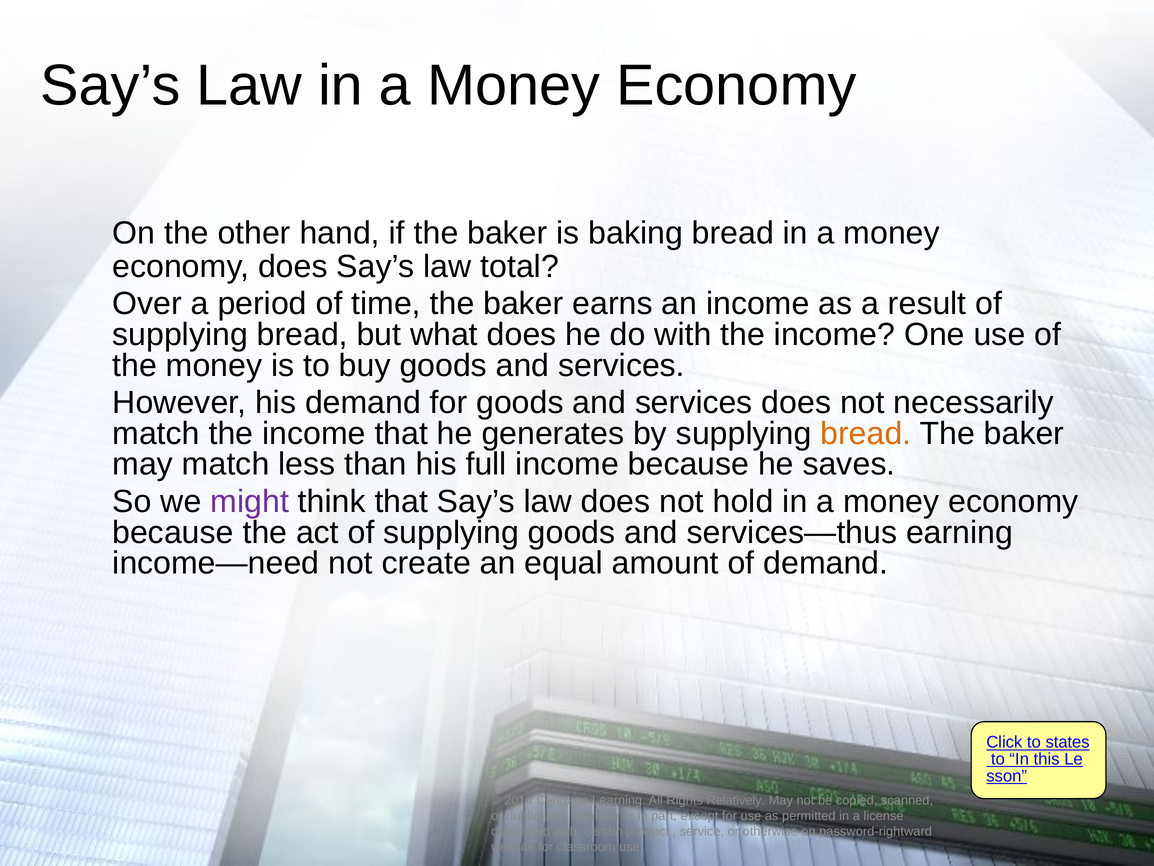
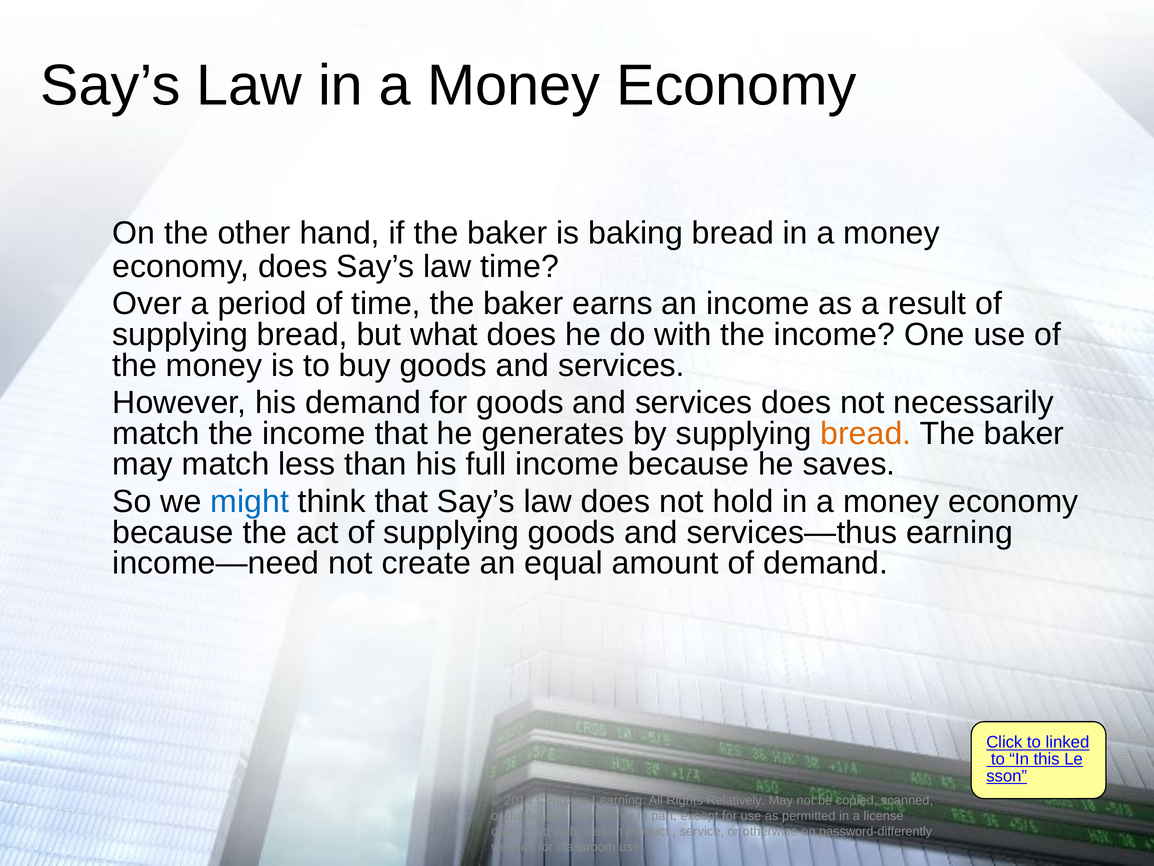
law total: total -> time (520, 266)
might colour: purple -> blue (250, 501)
states: states -> linked (1067, 742)
password-rightward: password-rightward -> password-differently (876, 831)
